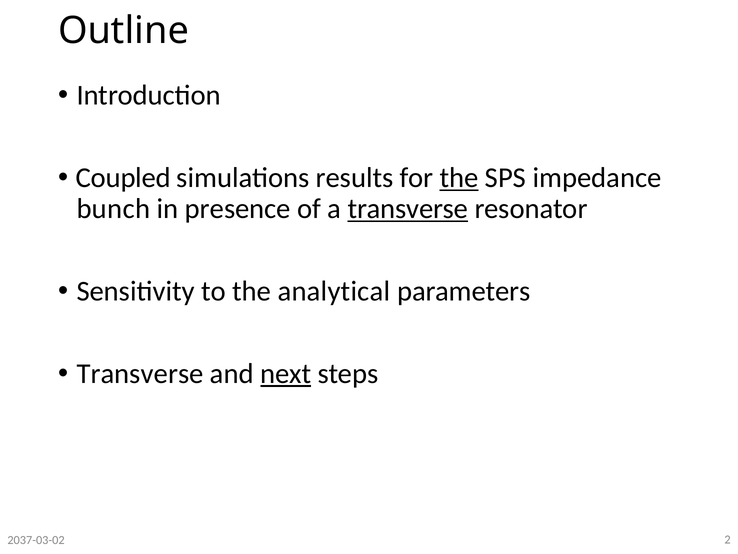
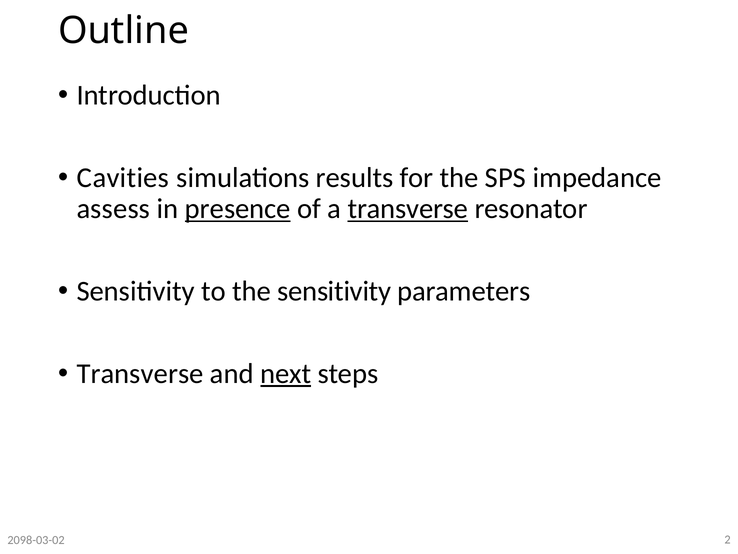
Coupled: Coupled -> Cavities (123, 178)
the underline: present -> none (459, 178)
bunch: bunch -> assess (113, 209)
presence underline: none -> present (238, 209)
the analytical: analytical -> sensitivity (334, 291)
2037-03-02: 2037-03-02 -> 2098-03-02 (36, 540)
